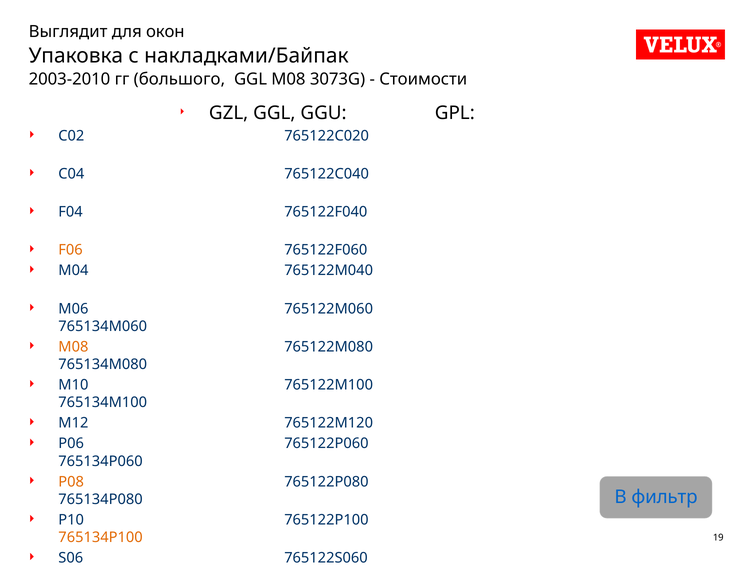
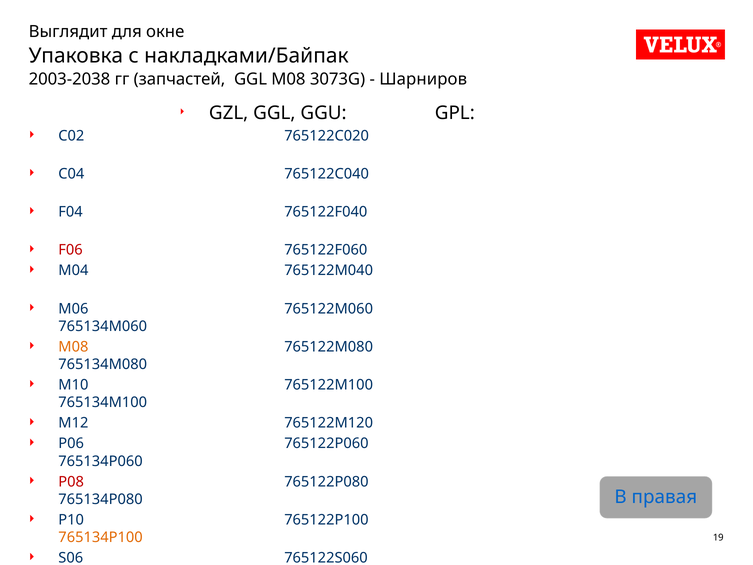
окон: окон -> окне (165, 32)
2003-2010: 2003-2010 -> 2003-2038 (69, 79)
большого: большого -> запчастей (179, 79)
Стоимости: Стоимости -> Шарниров (423, 79)
F06 colour: orange -> red (71, 250)
P08 colour: orange -> red (71, 482)
фильтр: фильтр -> правая (664, 497)
